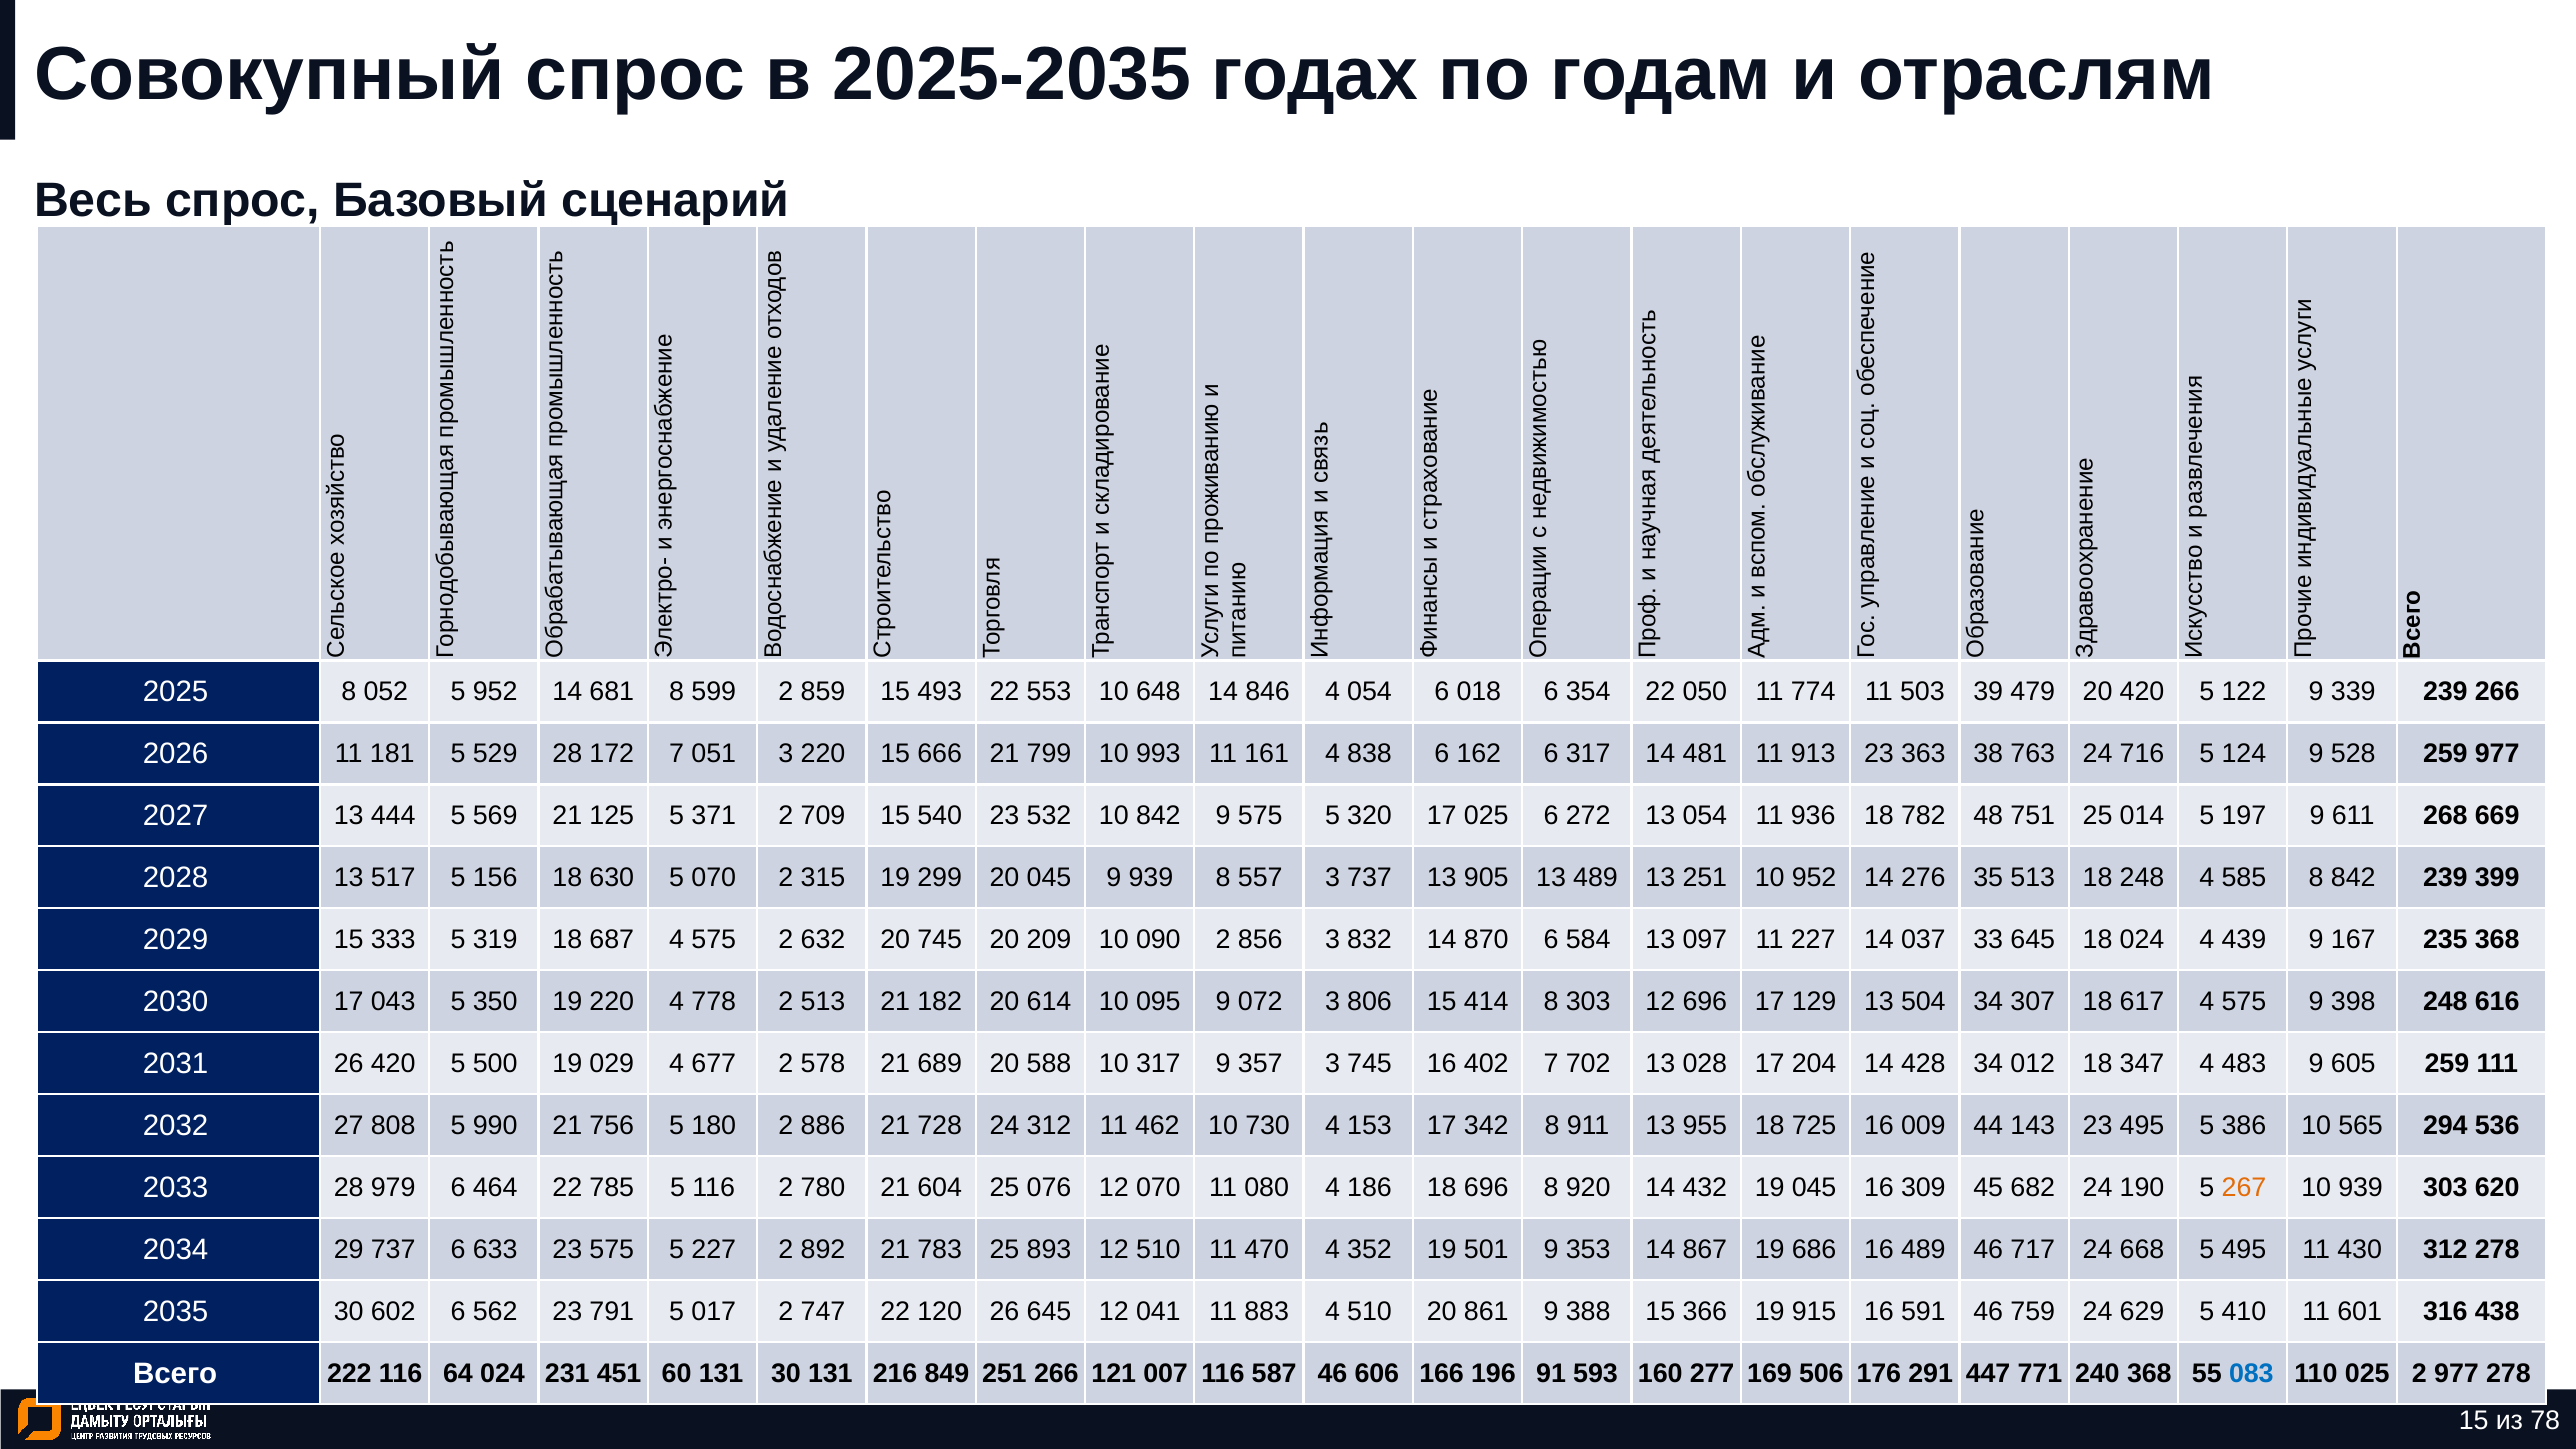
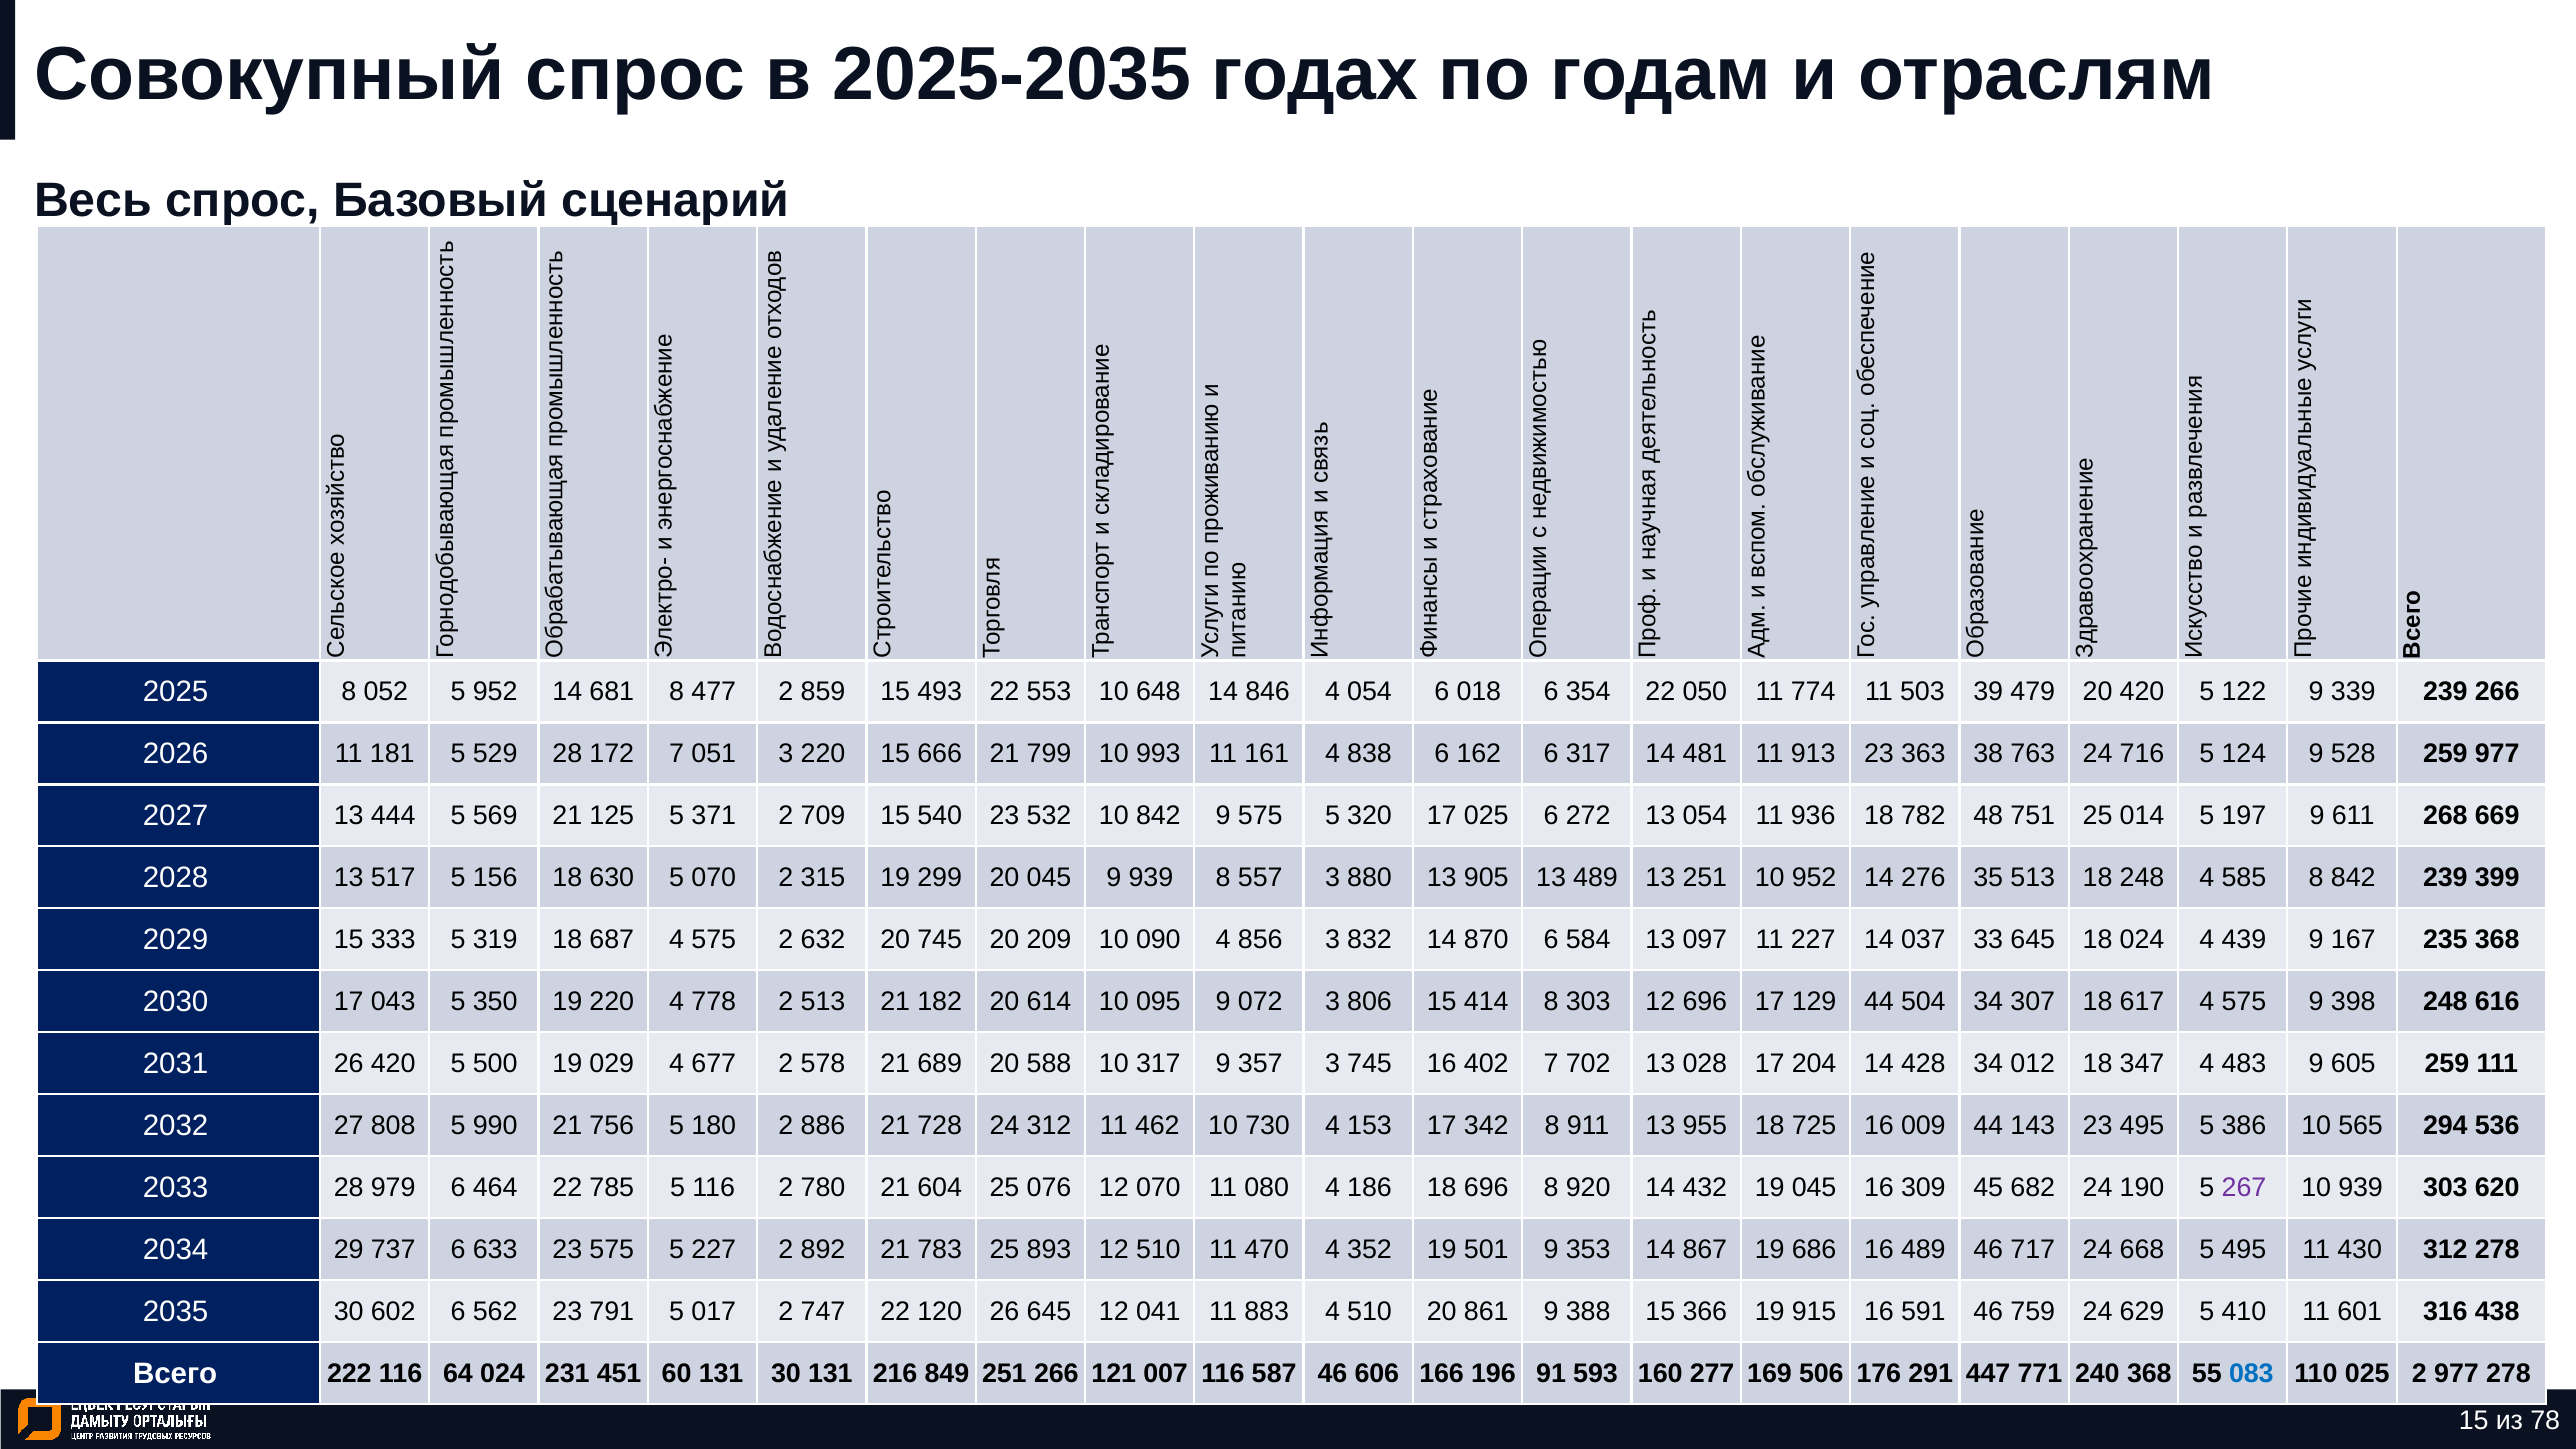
599: 599 -> 477 (714, 692)
3 737: 737 -> 880 (1370, 878)
090 2: 2 -> 4 (1223, 940)
129 13: 13 -> 44 (1879, 1002)
267 colour: orange -> purple (2244, 1188)
